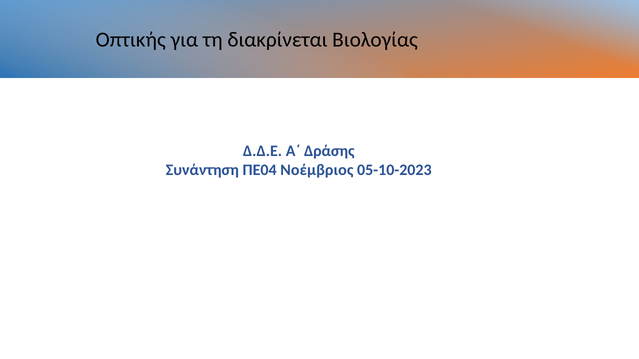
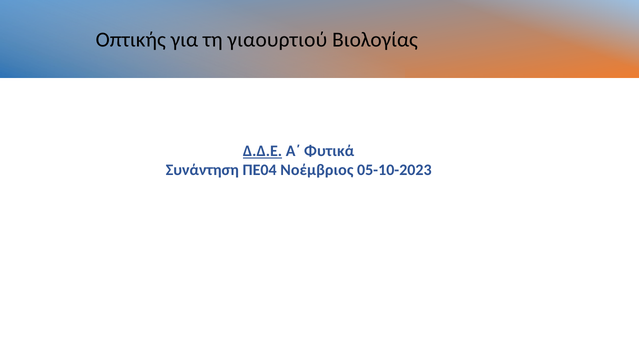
διακρίνεται: διακρίνεται -> γιαουρτιού (277, 40)
Δ.Δ.Ε underline: none -> present (263, 151)
Δράσης: Δράσης -> Φυτικά (329, 151)
